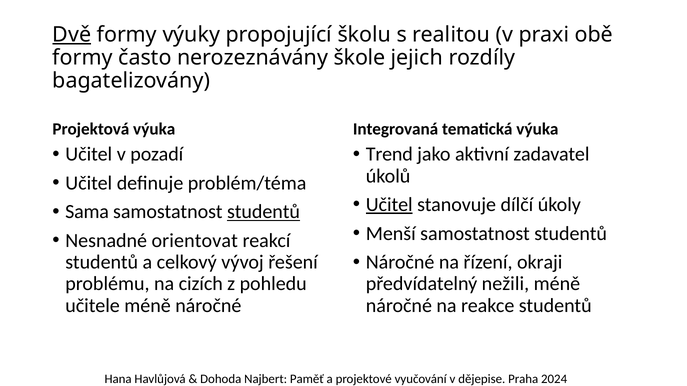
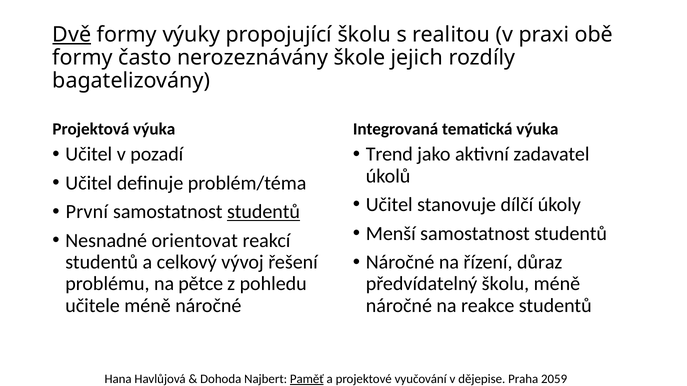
Učitel underline: present -> none (389, 205)
Sama: Sama -> První (87, 212)
okraji: okraji -> důraz (540, 263)
cizích: cizích -> pětce (201, 284)
předvídatelný nežili: nežili -> školu (505, 284)
Paměť underline: none -> present (307, 379)
2024: 2024 -> 2059 (554, 379)
